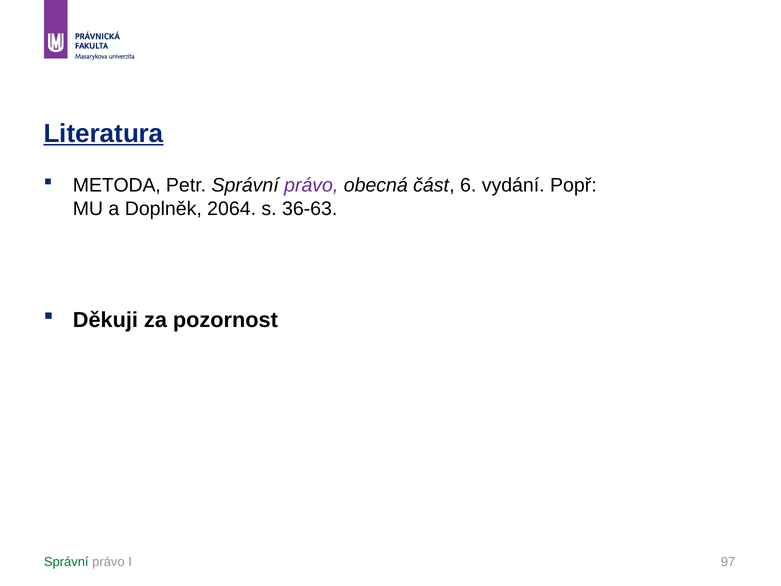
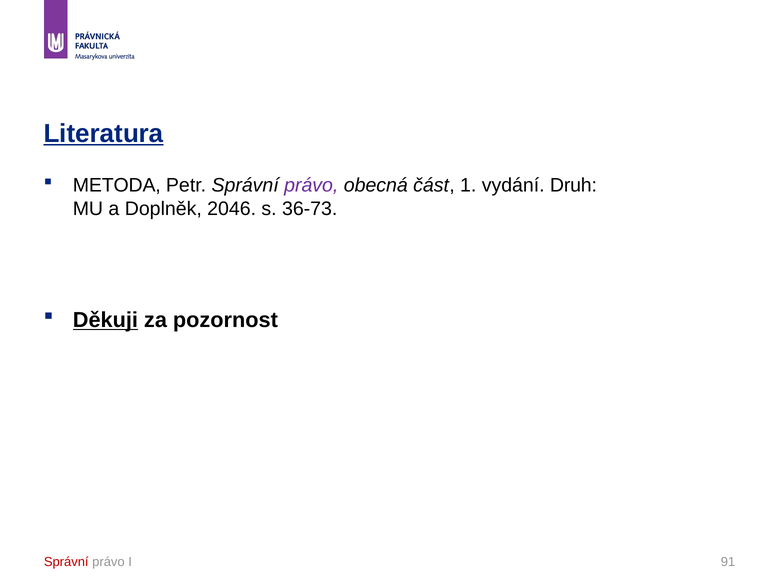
6: 6 -> 1 (468, 185)
Popř: Popř -> Druh (573, 185)
2064: 2064 -> 2046 (232, 209)
36-63: 36-63 -> 36-73 (310, 209)
Děkuji underline: none -> present (105, 320)
Správní colour: green -> red (66, 562)
97: 97 -> 91 (728, 562)
